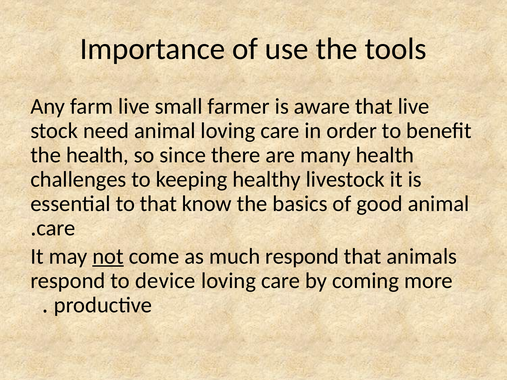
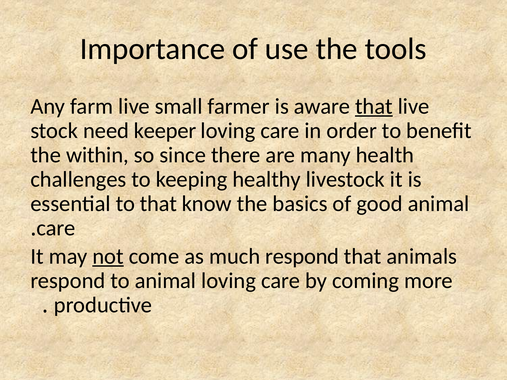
that underline: none -> present (374, 106)
need animal: animal -> keeper (165, 131)
the health: health -> within (97, 155)
to device: device -> animal (165, 281)
